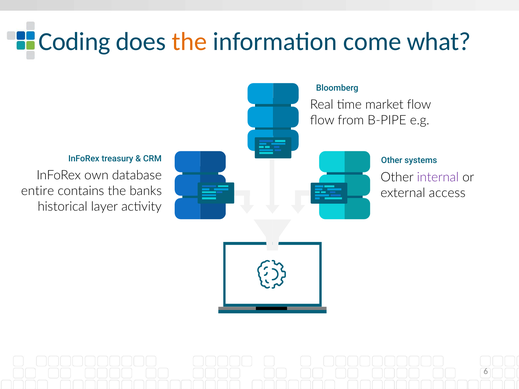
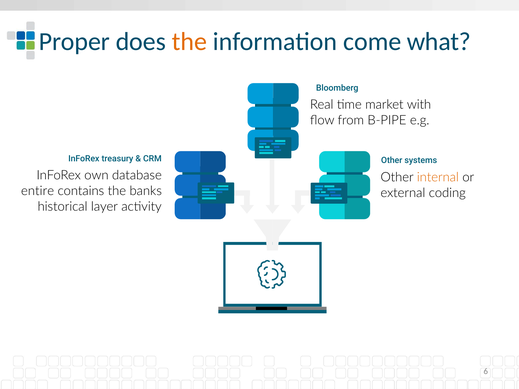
Coding: Coding -> Proper (74, 42)
market flow: flow -> with (419, 105)
internal colour: purple -> orange (438, 177)
access: access -> coding (447, 193)
